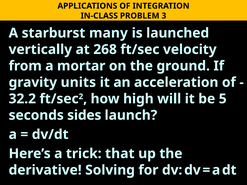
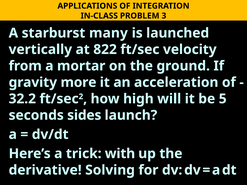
268: 268 -> 822 (105, 50)
units: units -> more (78, 82)
that: that -> with (120, 154)
